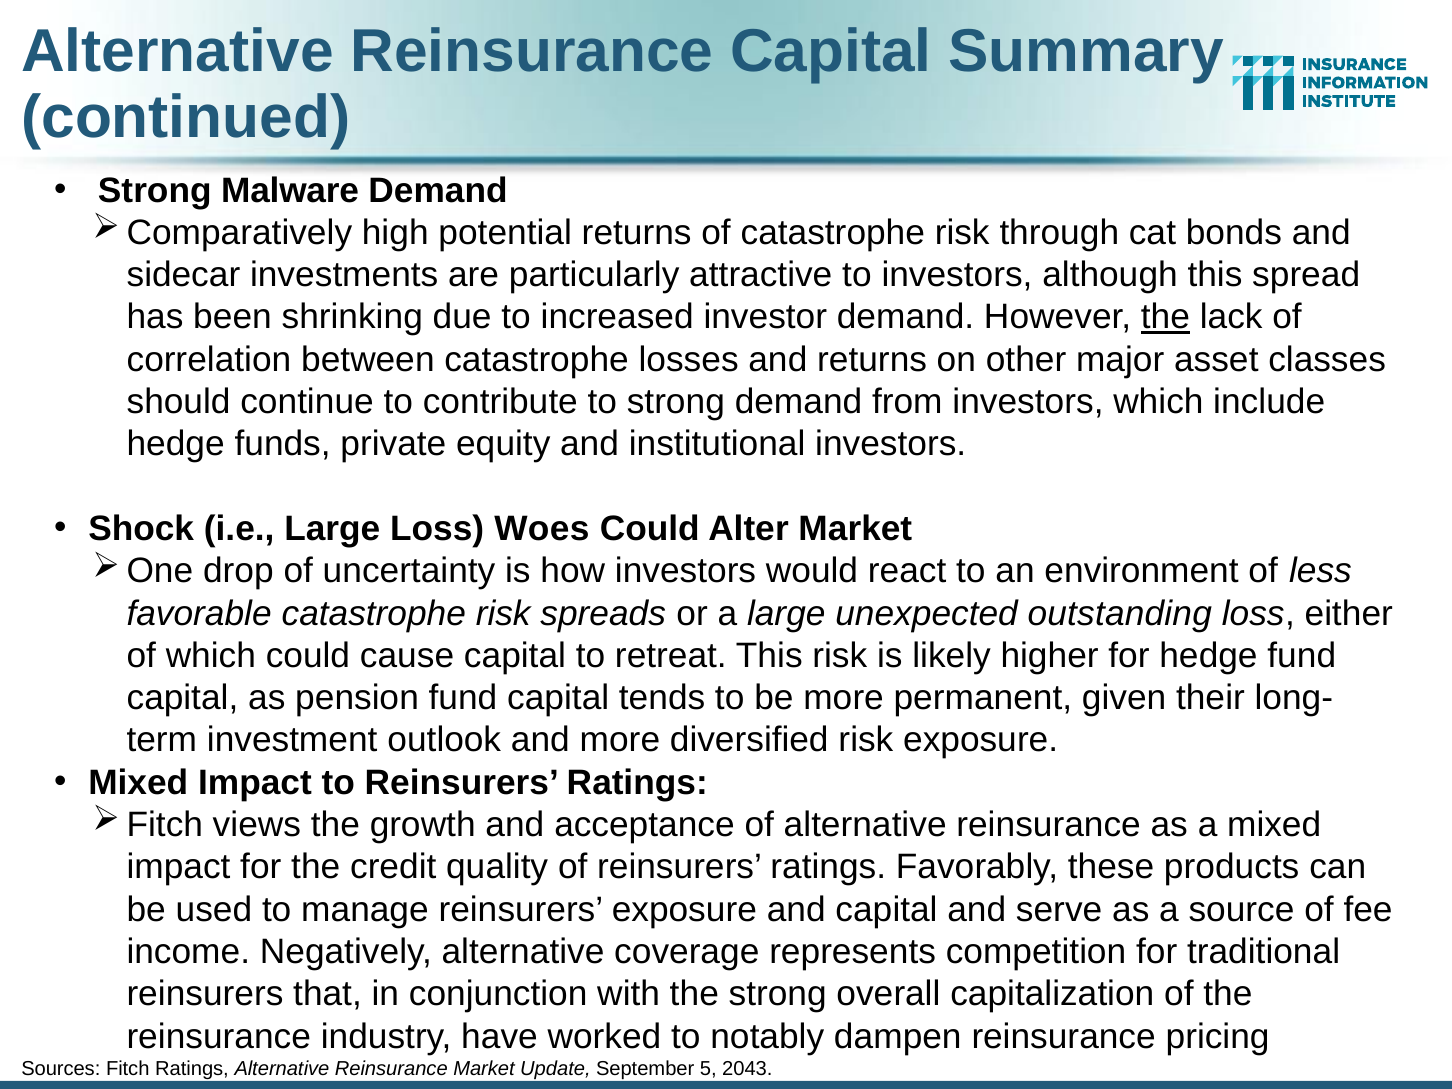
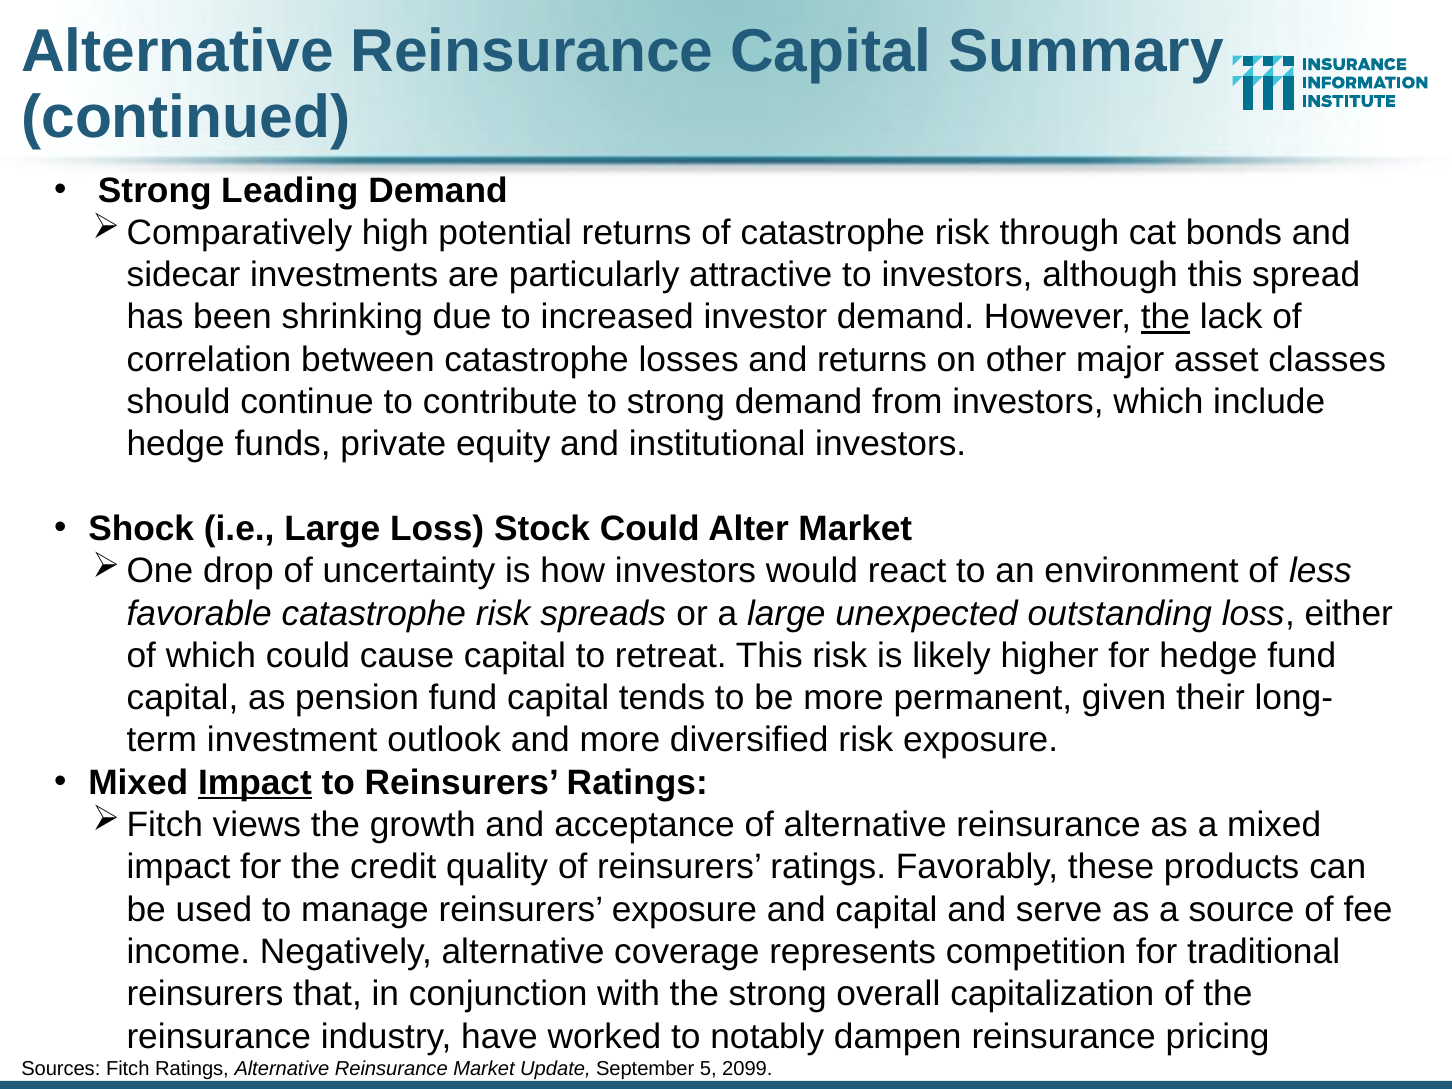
Malware: Malware -> Leading (290, 190)
Woes: Woes -> Stock (542, 529)
Impact underline: none -> present (255, 783)
2043: 2043 -> 2099 (747, 1069)
